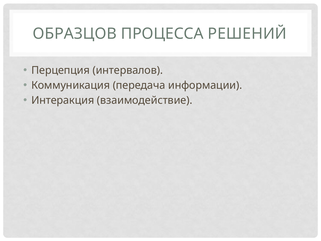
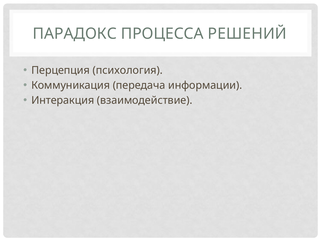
ОБРАЗЦОВ: ОБРАЗЦОВ -> ПАРАДОКС (75, 34)
интервалов: интервалов -> психология (128, 70)
